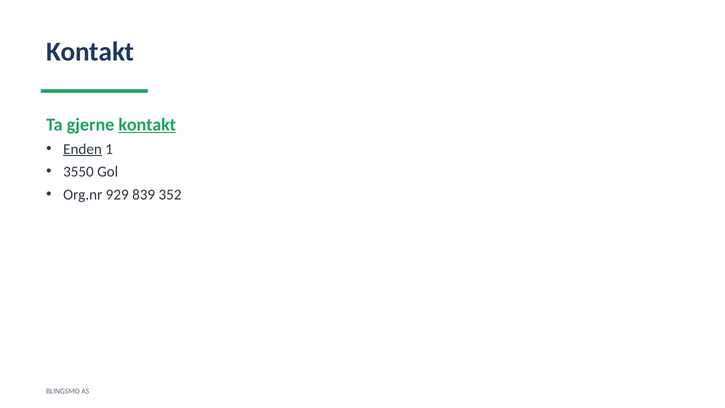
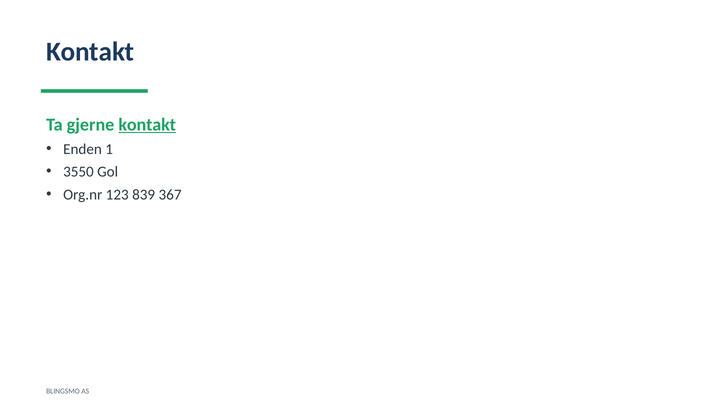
Enden underline: present -> none (82, 149)
929: 929 -> 123 (117, 194)
352: 352 -> 367 (170, 194)
